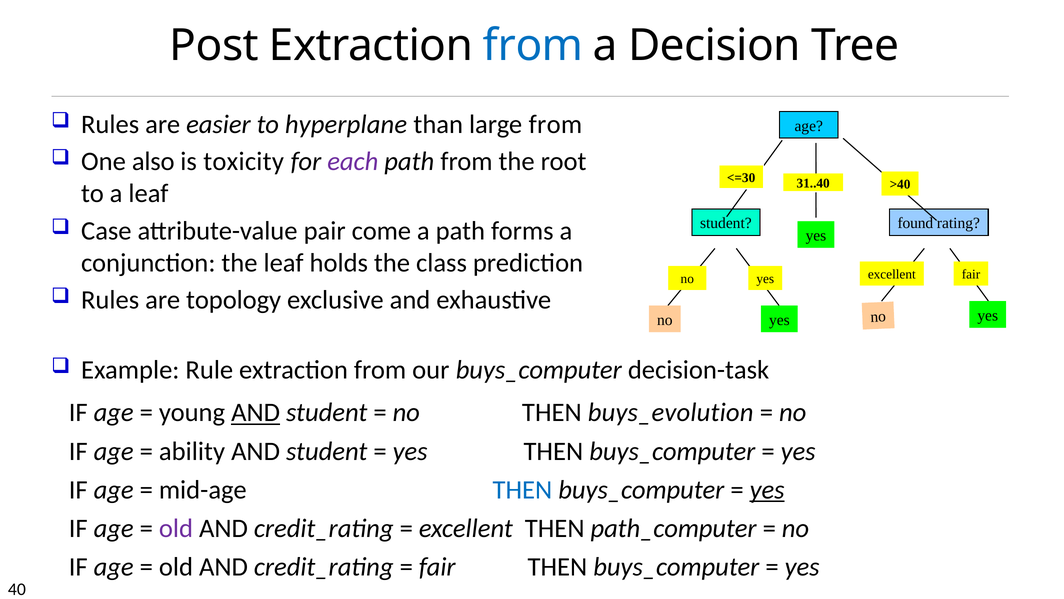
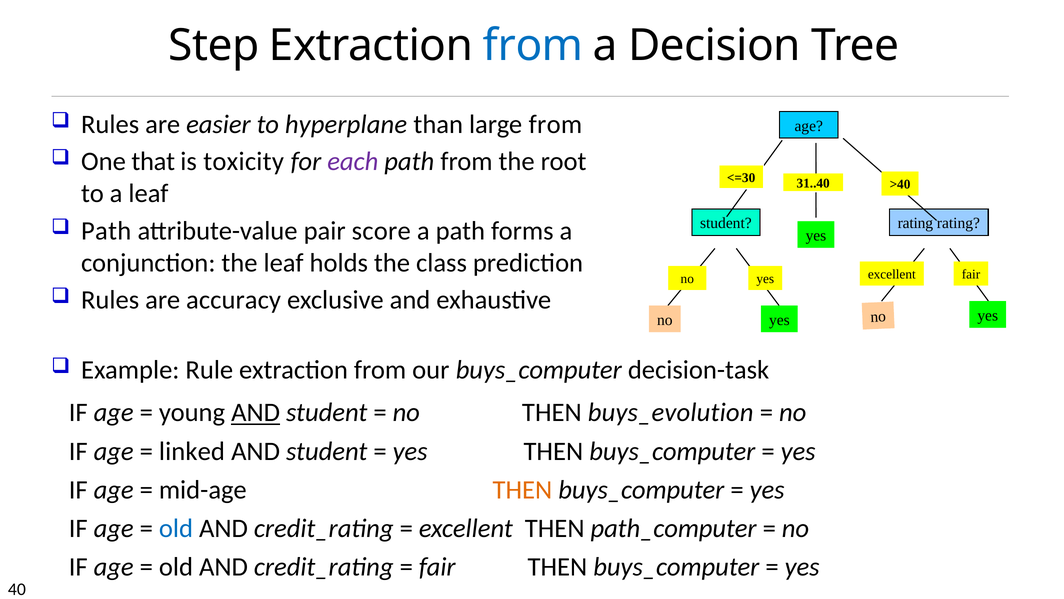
Post: Post -> Step (214, 45)
also: also -> that (153, 161)
student found: found -> rating (915, 223)
Case: Case -> Path (106, 231)
come: come -> score (381, 231)
topology: topology -> accuracy (234, 300)
ability: ability -> linked (192, 451)
THEN colour: blue -> orange (522, 489)
yes underline: present -> none (767, 489)
old colour: purple -> blue (176, 528)
